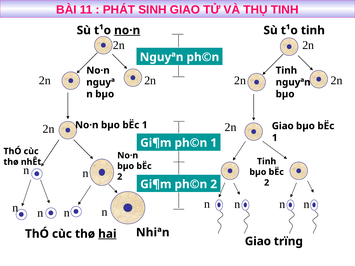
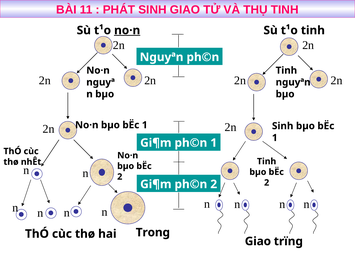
1 Giao: Giao -> Sinh (283, 126)
Nhiªn: Nhiªn -> Trong (153, 233)
hai underline: present -> none (107, 234)
